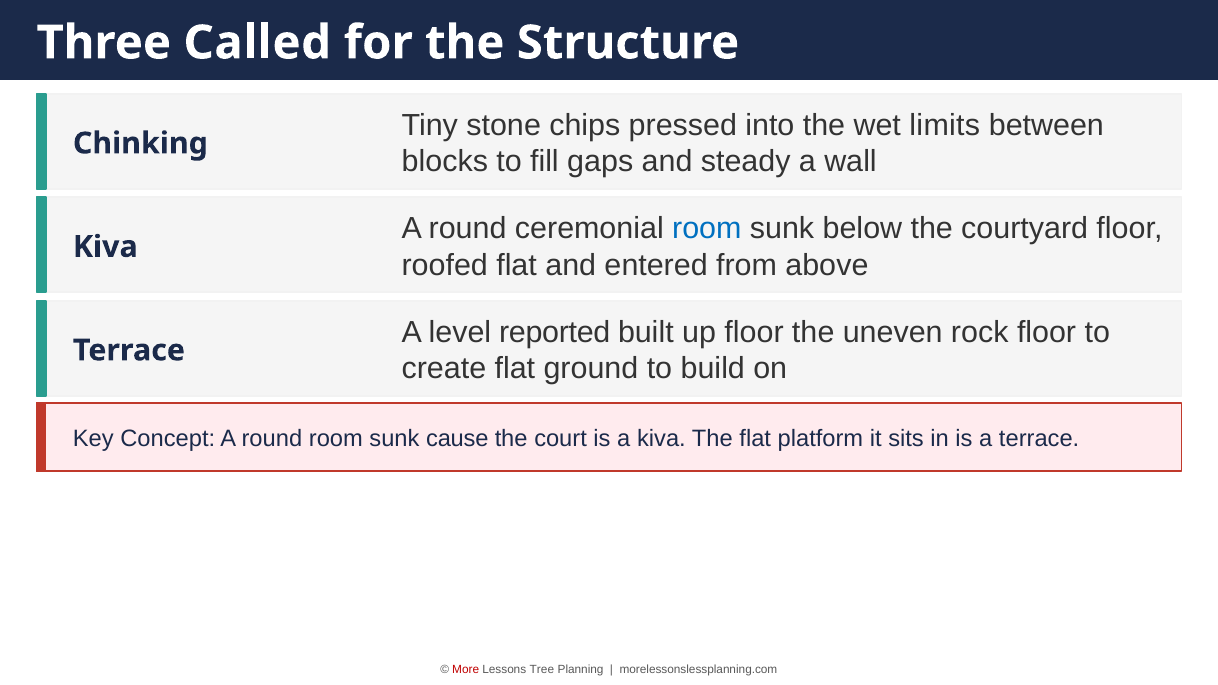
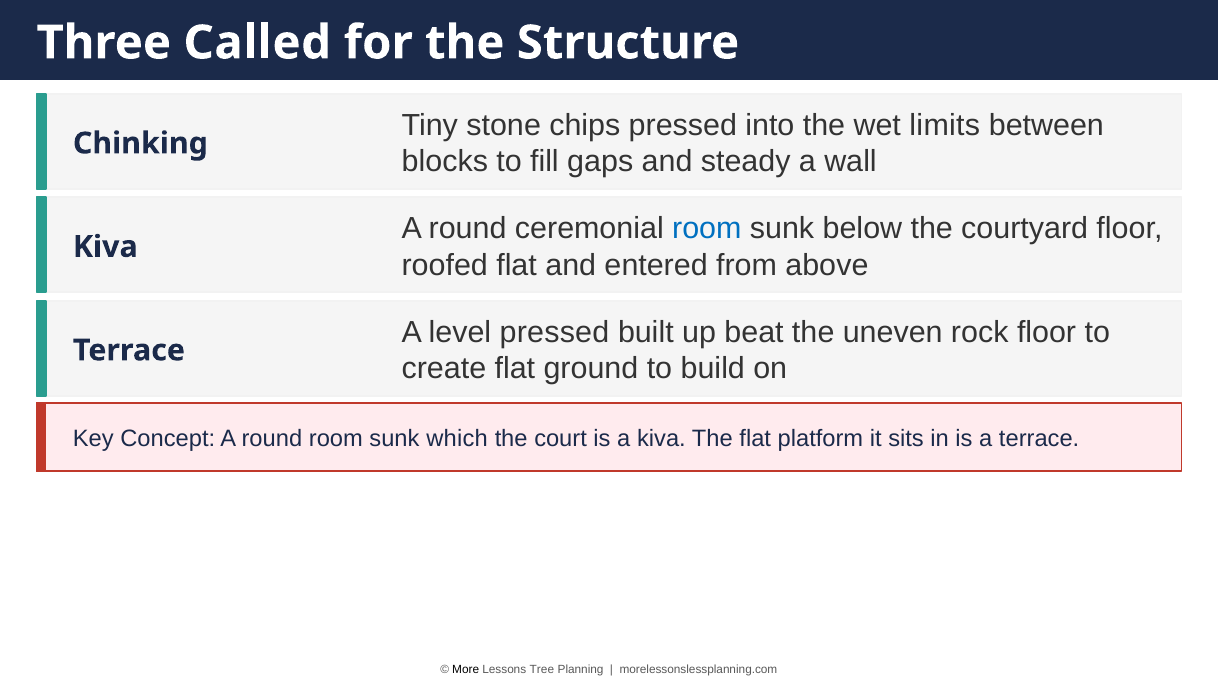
level reported: reported -> pressed (554, 332)
up floor: floor -> beat (754, 332)
cause: cause -> which (457, 439)
More colour: red -> black (466, 670)
